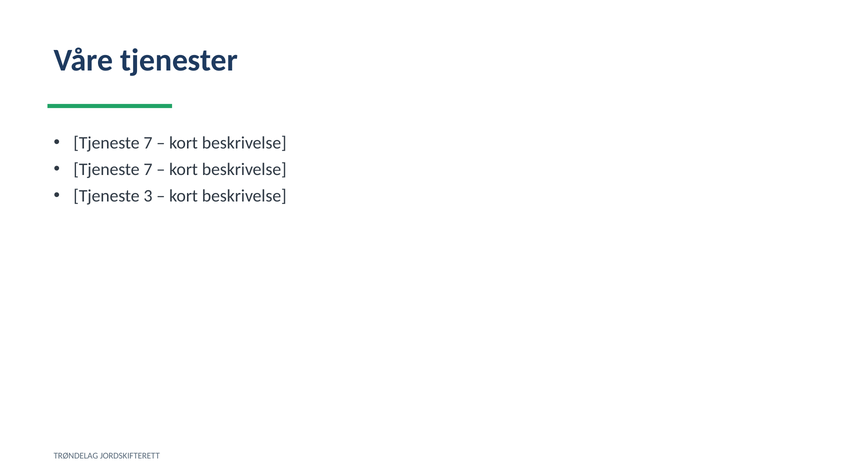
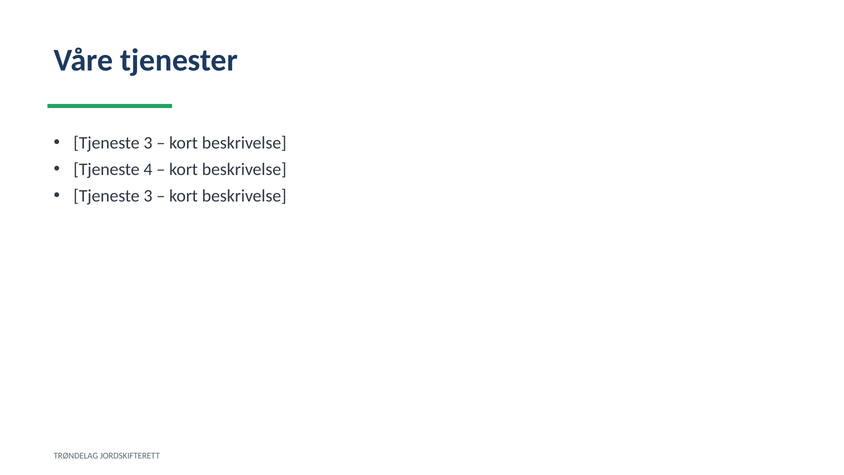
7: 7 -> 3 (148, 143)
7: 7 -> 4 (148, 169)
